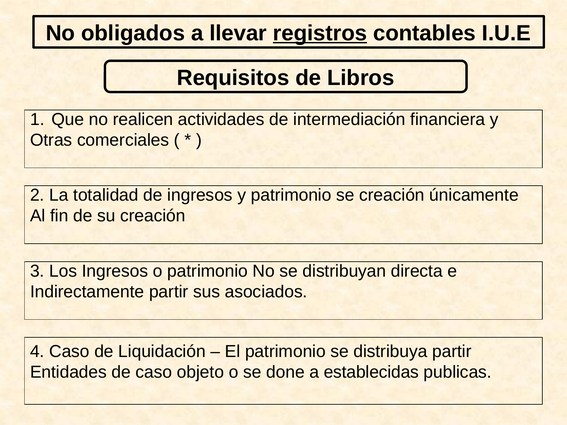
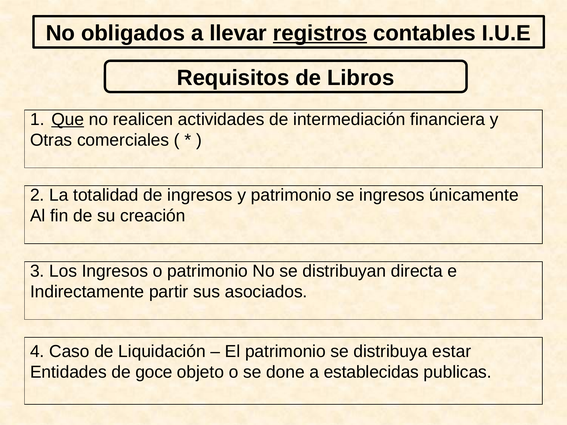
Que underline: none -> present (68, 119)
se creación: creación -> ingresos (392, 195)
distribuya partir: partir -> estar (452, 352)
de caso: caso -> goce (154, 372)
